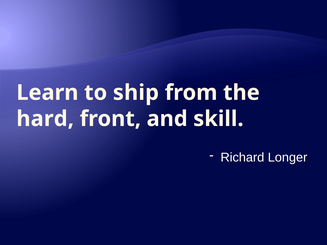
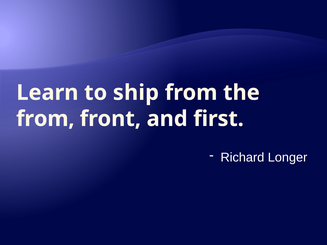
hard: hard -> from (45, 119)
skill: skill -> first (219, 119)
